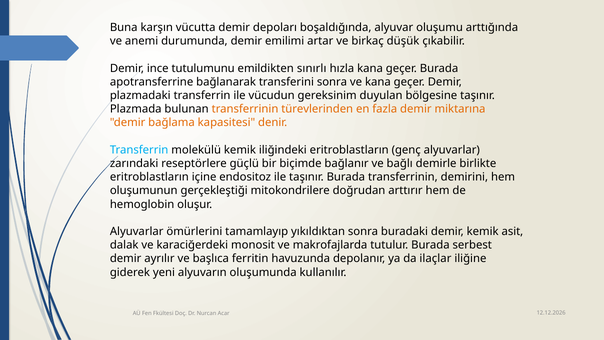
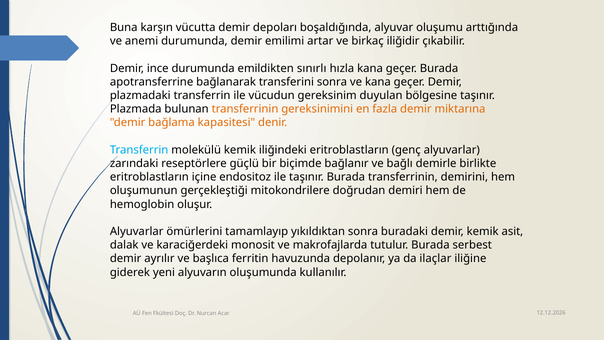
düşük: düşük -> iliğidir (403, 41)
ince tutulumunu: tutulumunu -> durumunda (203, 68)
türevlerinden: türevlerinden -> gereksinimini (317, 109)
arttırır: arttırır -> demiri (405, 191)
